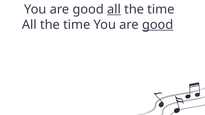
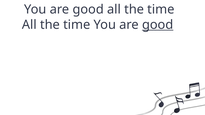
all underline: present -> none (114, 9)
